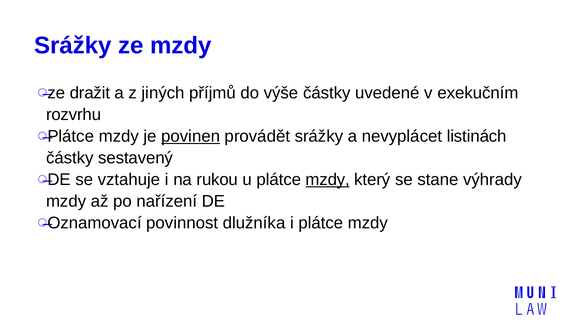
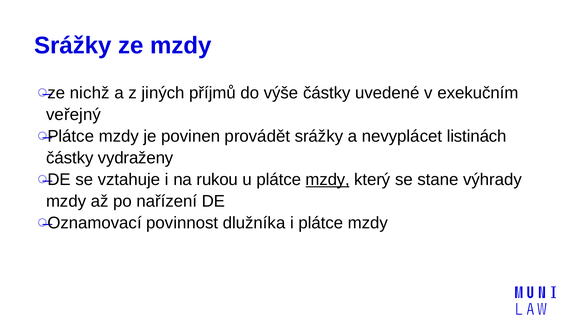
dražit: dražit -> nichž (90, 93)
rozvrhu: rozvrhu -> veřejný (73, 114)
povinen underline: present -> none (191, 136)
sestavený: sestavený -> vydraženy (136, 158)
